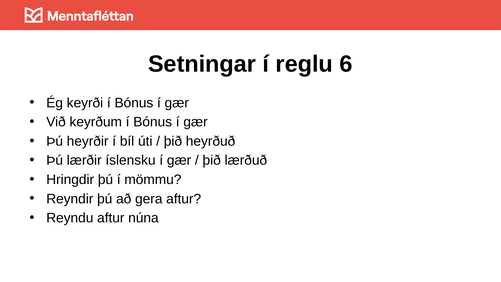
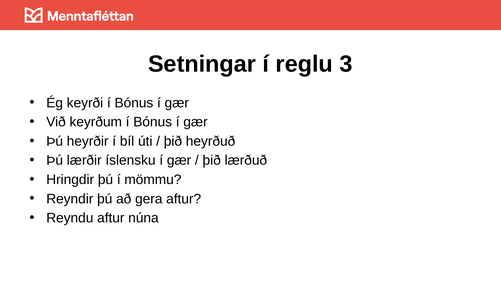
6: 6 -> 3 (346, 64)
